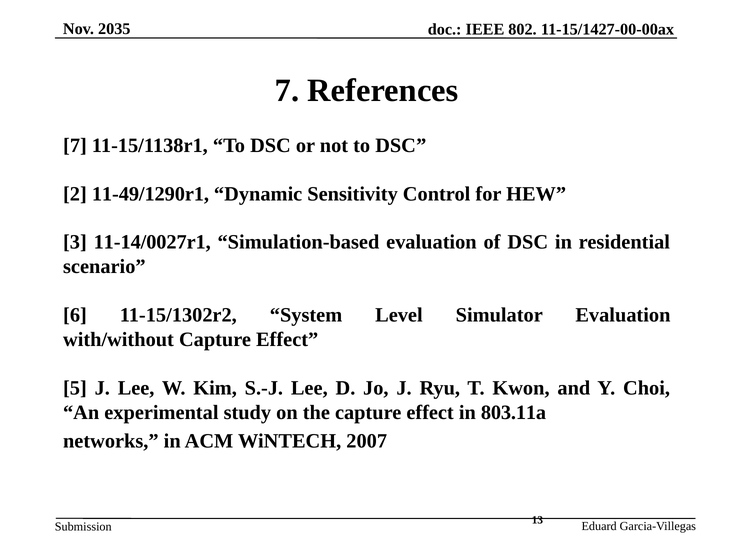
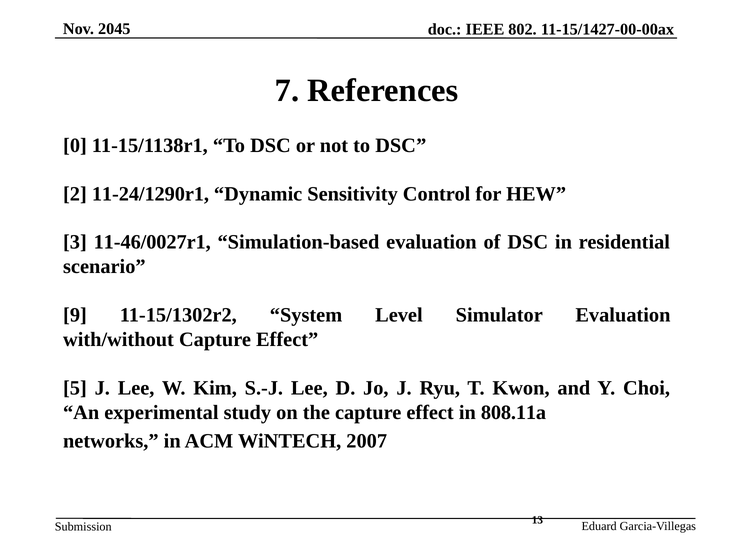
2035: 2035 -> 2045 (114, 29)
7: 7 -> 0 (75, 145)
11-49/1290r1: 11-49/1290r1 -> 11-24/1290r1 (150, 194)
11-14/0027r1: 11-14/0027r1 -> 11-46/0027r1 (152, 242)
6: 6 -> 9 (75, 315)
803.11a: 803.11a -> 808.11a (514, 412)
